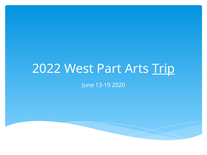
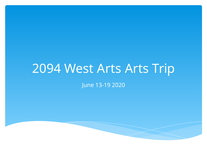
2022: 2022 -> 2094 (47, 69)
West Part: Part -> Arts (109, 69)
Trip underline: present -> none (163, 69)
